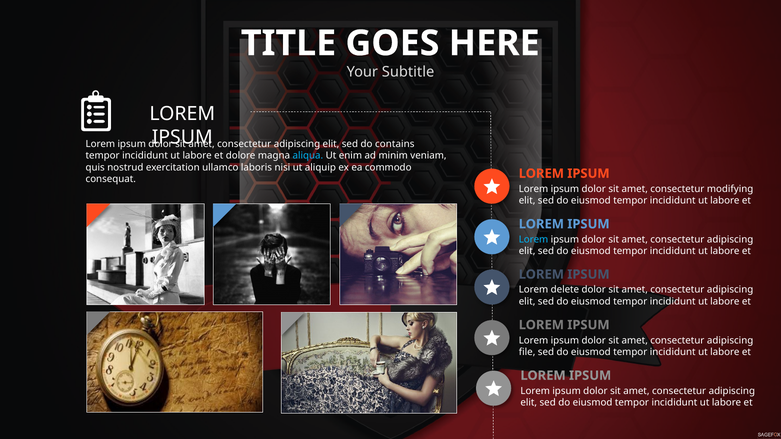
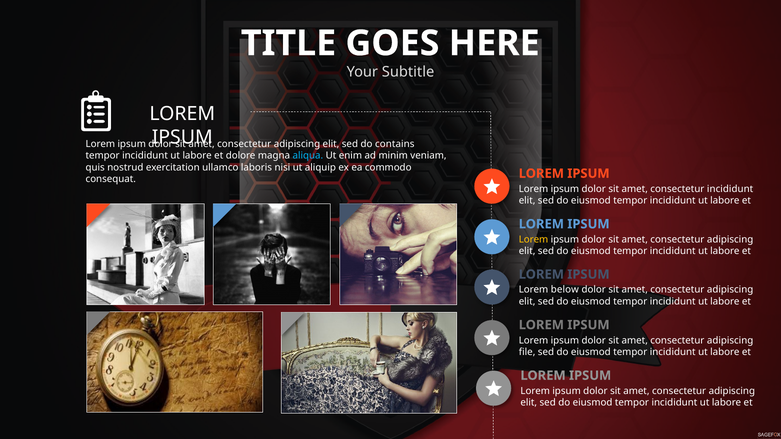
consectetur modifying: modifying -> incididunt (730, 189)
Lorem colour: light blue -> yellow (533, 240)
delete: delete -> below (565, 290)
